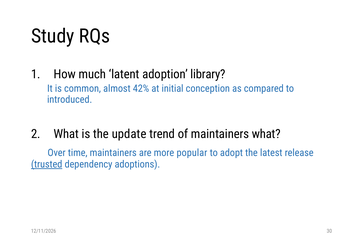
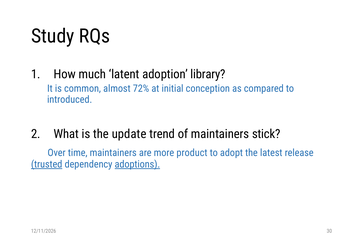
42%: 42% -> 72% (141, 89)
maintainers what: what -> stick (266, 134)
popular: popular -> product (192, 153)
adoptions underline: none -> present (137, 164)
